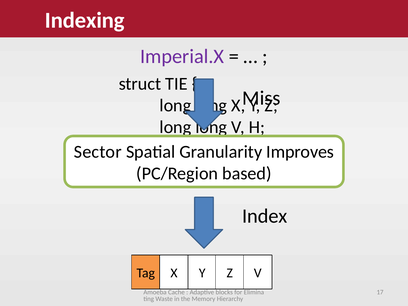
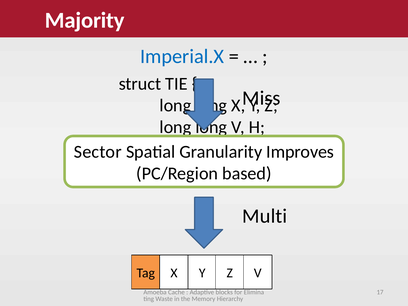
Indexing: Indexing -> Majority (85, 20)
Imperial.X colour: purple -> blue (182, 56)
Index: Index -> Multi (265, 216)
